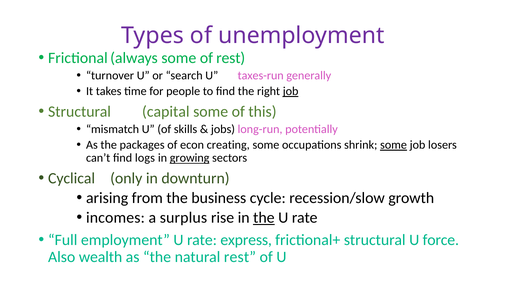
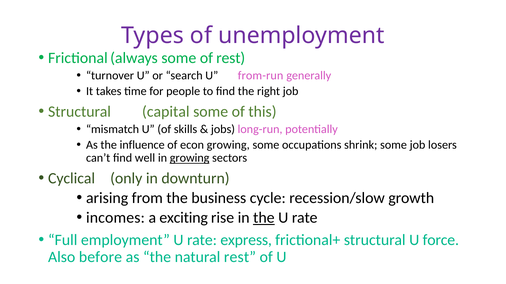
taxes-run: taxes-run -> from-run (261, 76)
job underline: present -> none (291, 91)
packages: packages -> influence (142, 145)
econ creating: creating -> growing (228, 145)
some underline: present -> none (394, 145)
logs: logs -> well (145, 158)
surplus: surplus -> exciting (184, 218)
wealth: wealth -> before (100, 258)
